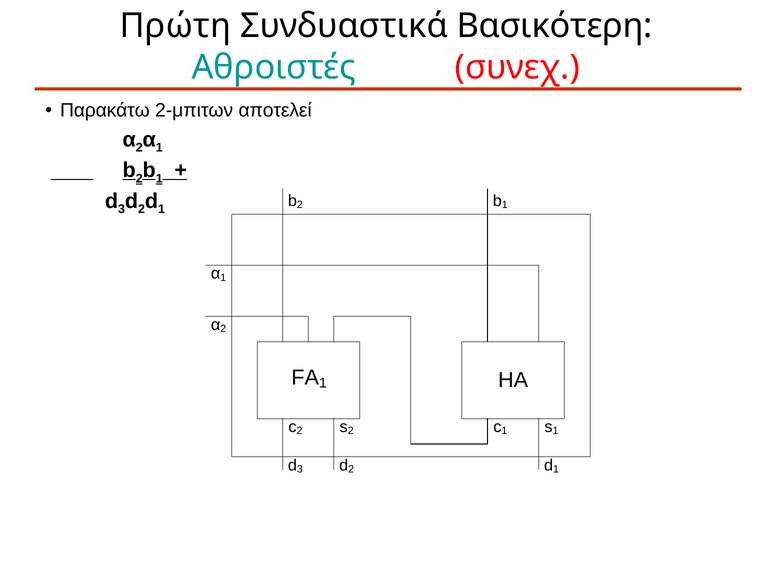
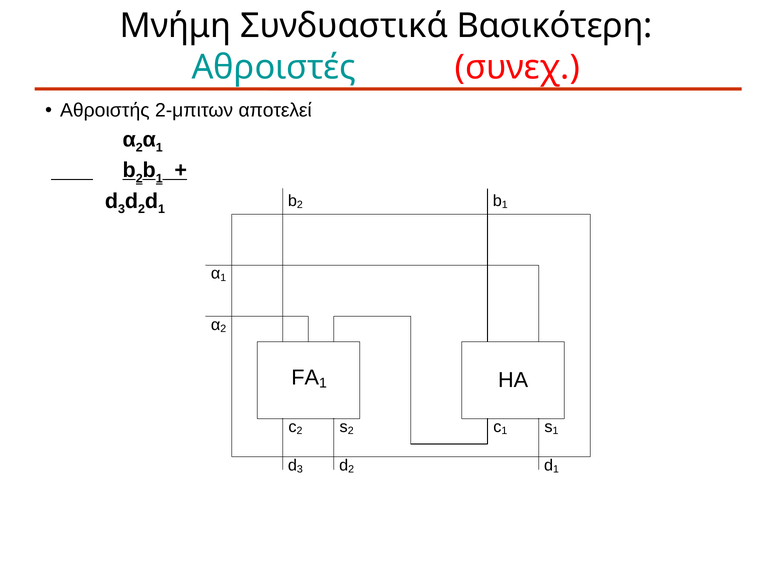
Πρώτη: Πρώτη -> Μνήμη (175, 26)
Παρακάτω: Παρακάτω -> Αθροιστής (105, 110)
